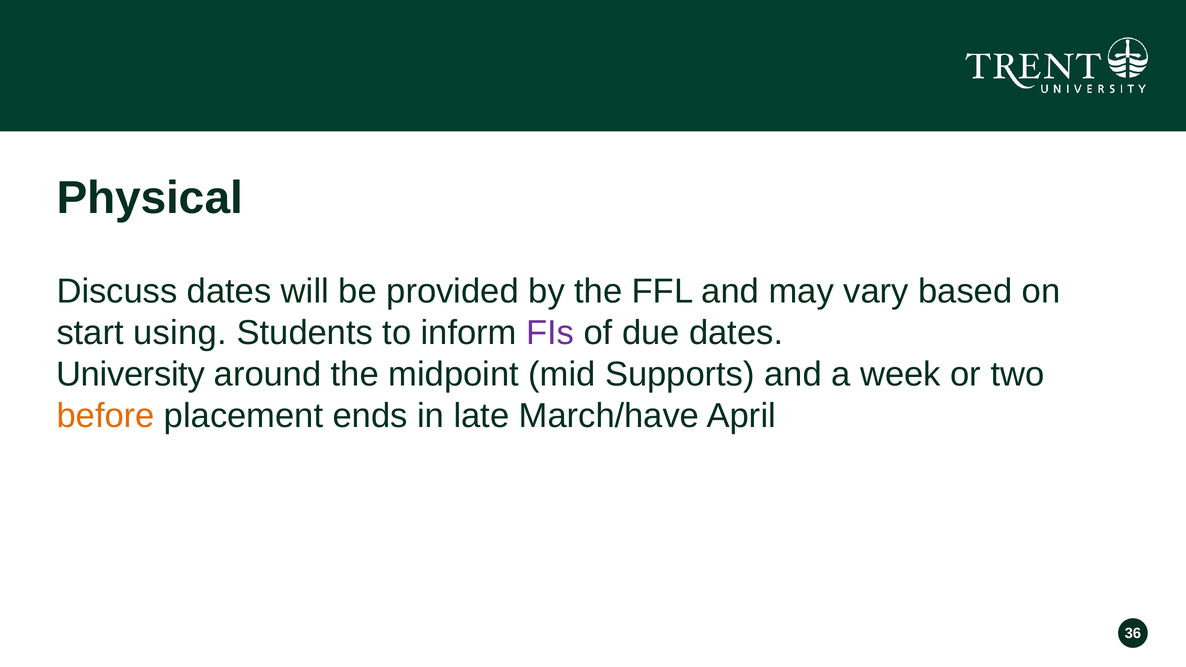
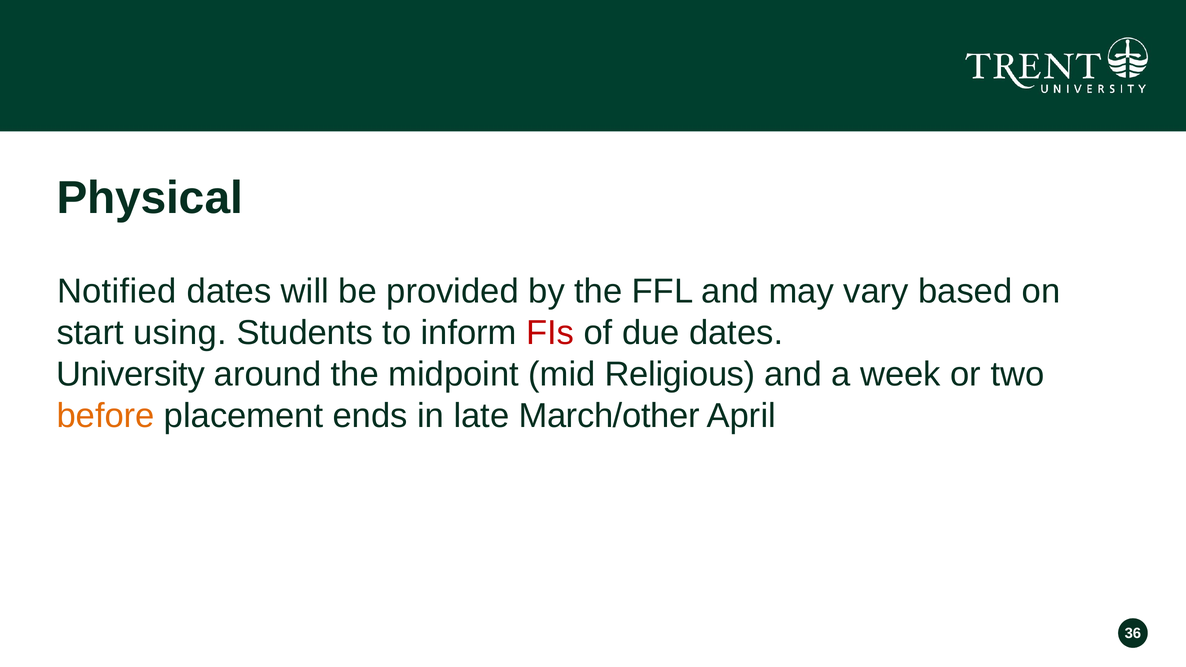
Discuss: Discuss -> Notified (117, 292)
FIs colour: purple -> red (550, 333)
Supports: Supports -> Religious (680, 374)
March/have: March/have -> March/other (609, 416)
